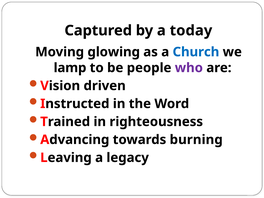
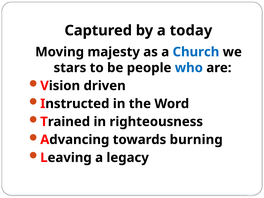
glowing: glowing -> majesty (114, 52)
lamp: lamp -> stars (70, 68)
who colour: purple -> blue (189, 68)
